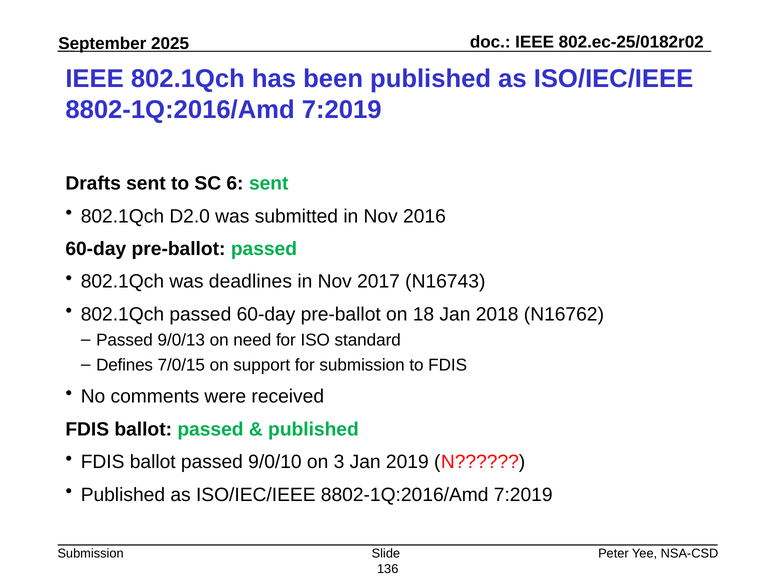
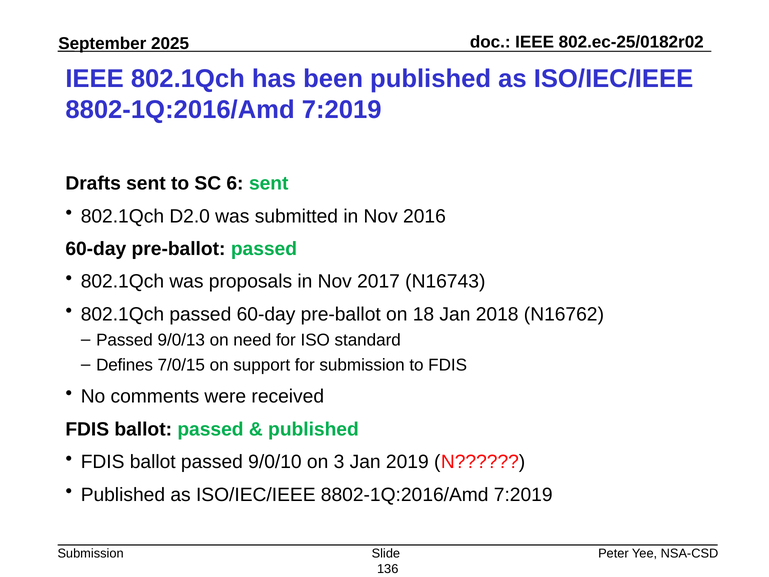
deadlines: deadlines -> proposals (250, 281)
